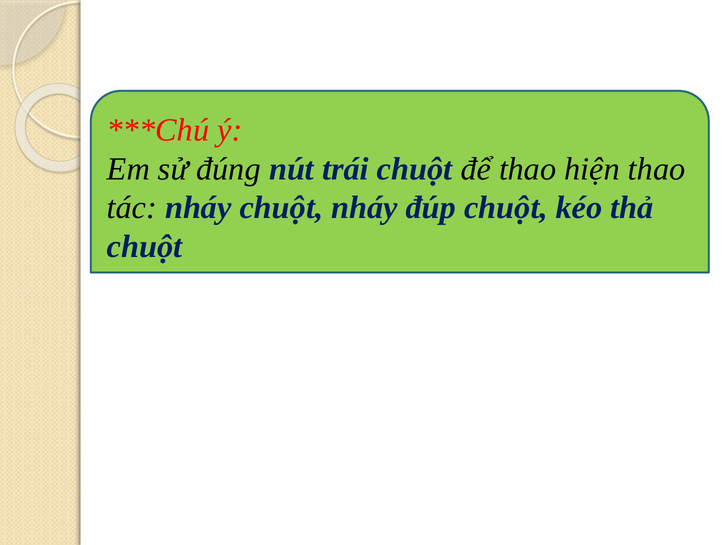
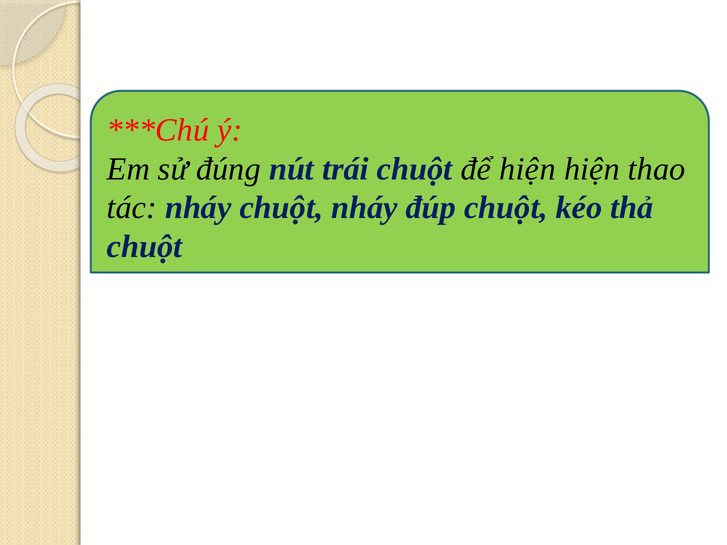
để thao: thao -> hiện (527, 169)
